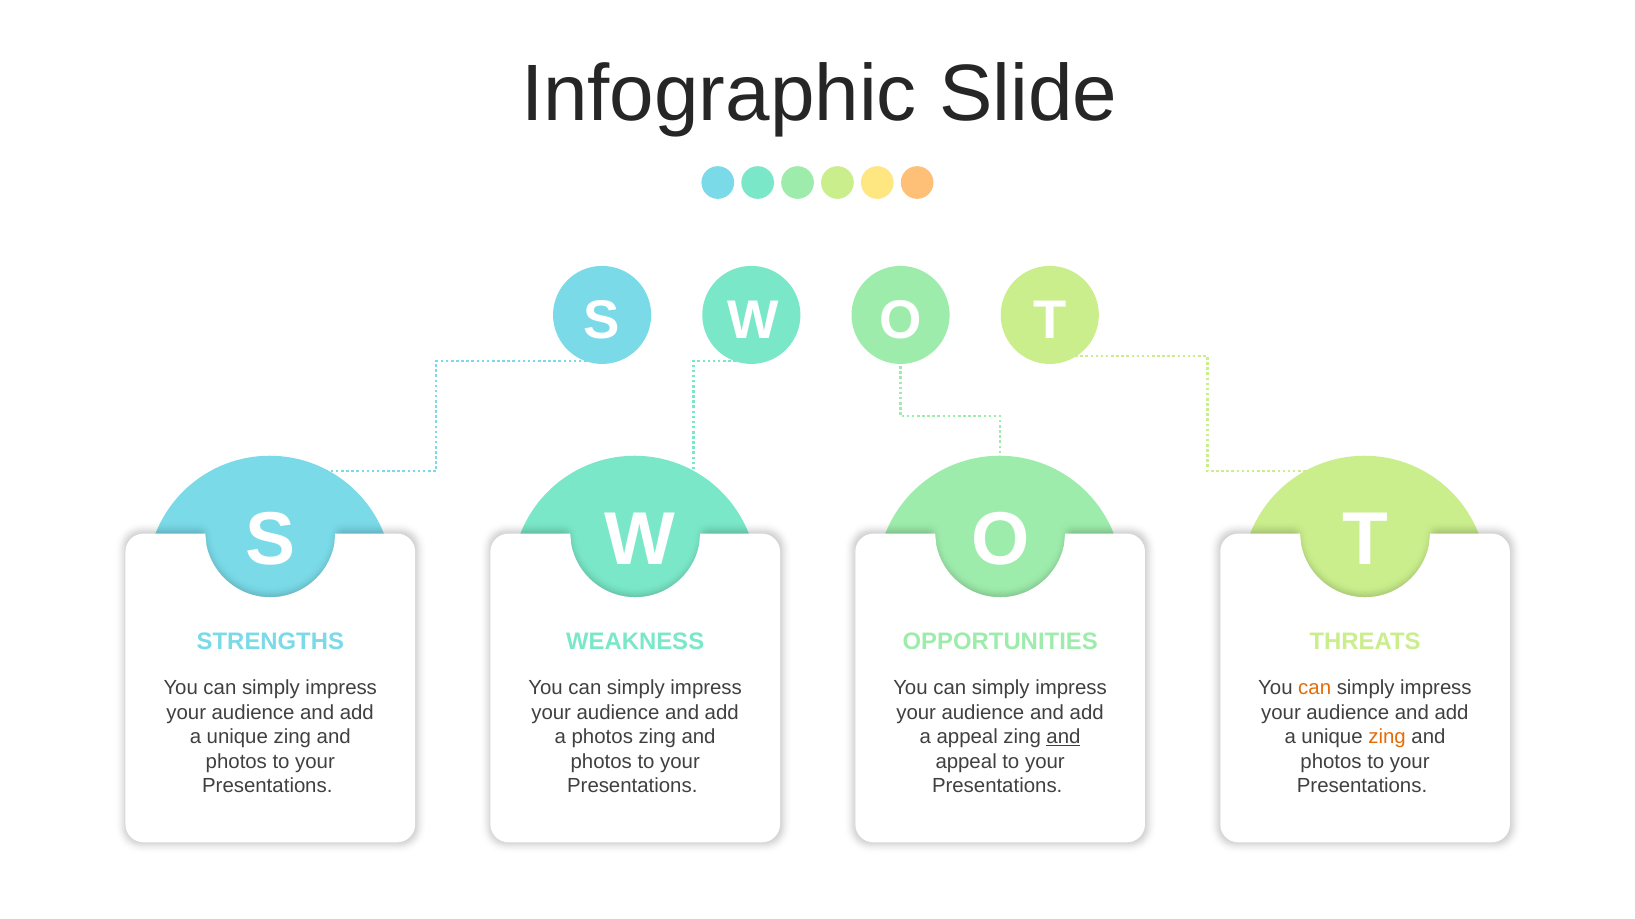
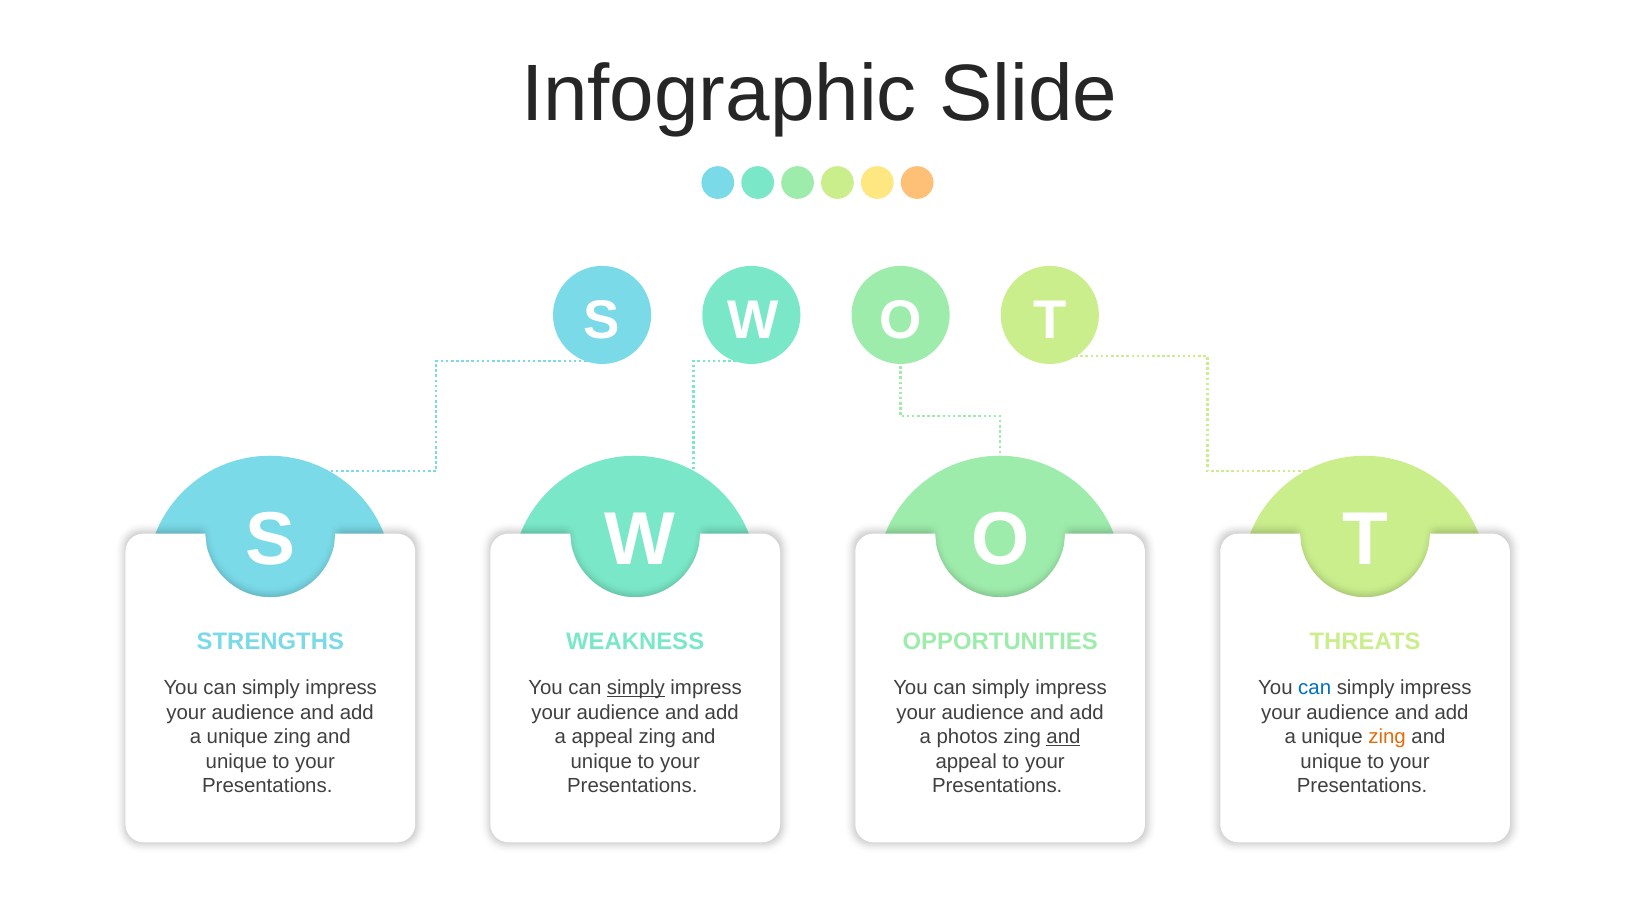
simply underline: none -> present (636, 688)
can colour: orange -> blue (1315, 688)
a photos: photos -> appeal (602, 738)
a appeal: appeal -> photos (967, 738)
photos: photos -> unique (236, 762)
photos: photos -> unique (601, 762)
photos: photos -> unique (1331, 762)
